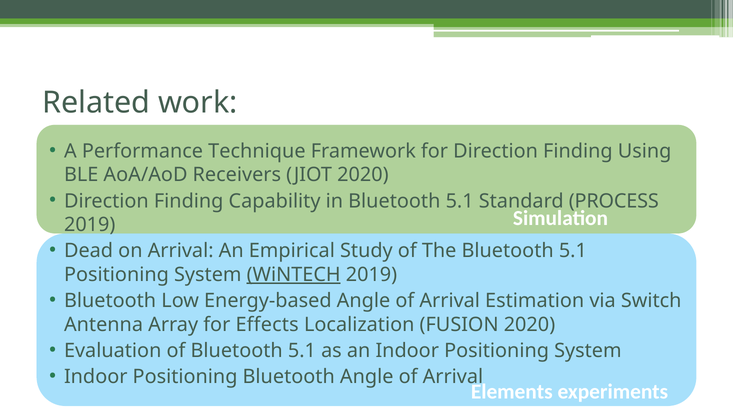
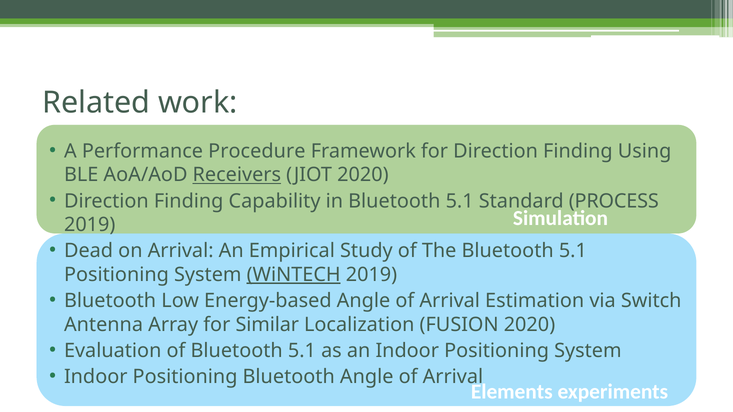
Technique: Technique -> Procedure (257, 151)
Receivers underline: none -> present (237, 175)
Effects: Effects -> Similar (267, 325)
